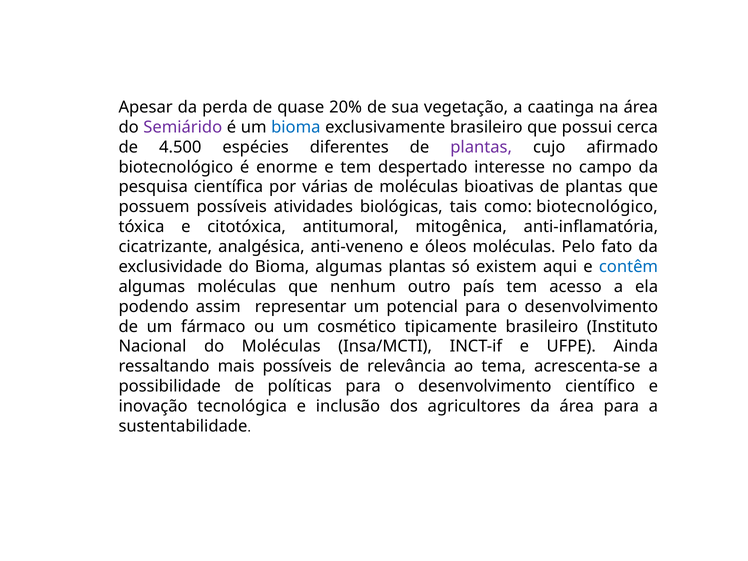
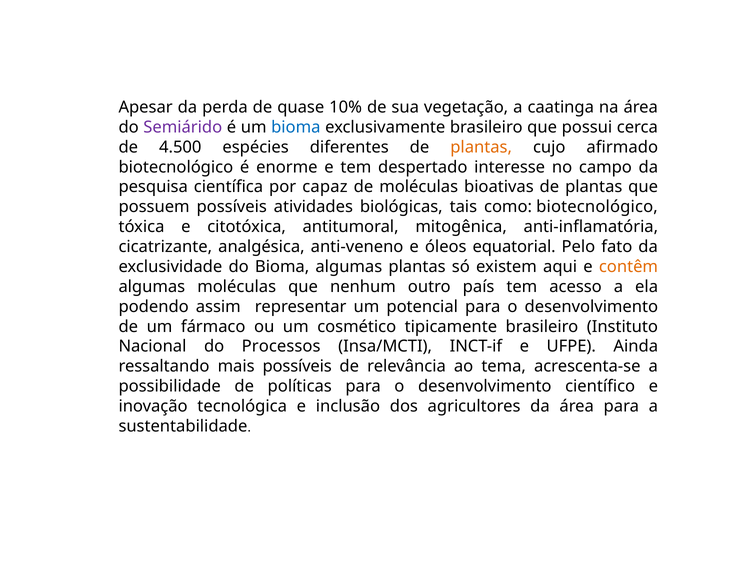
20%: 20% -> 10% (346, 107)
plantas colour: purple -> orange (481, 147)
várias: várias -> capaz (325, 187)
óleos moléculas: moléculas -> equatorial (514, 247)
contêm colour: blue -> orange (628, 267)
do Moléculas: Moléculas -> Processos (281, 346)
